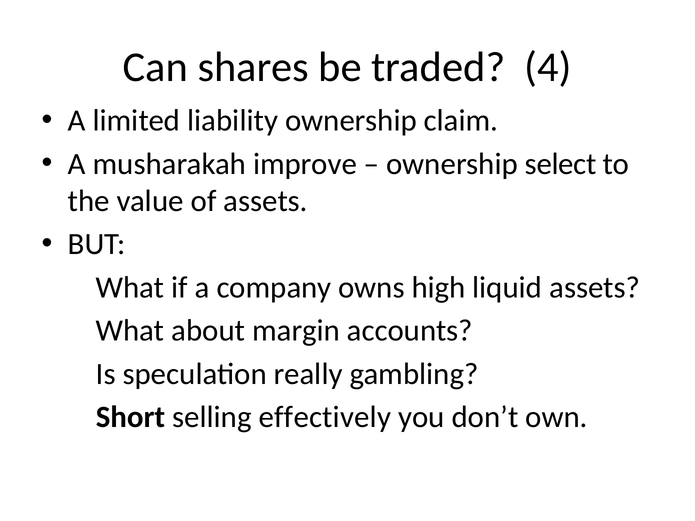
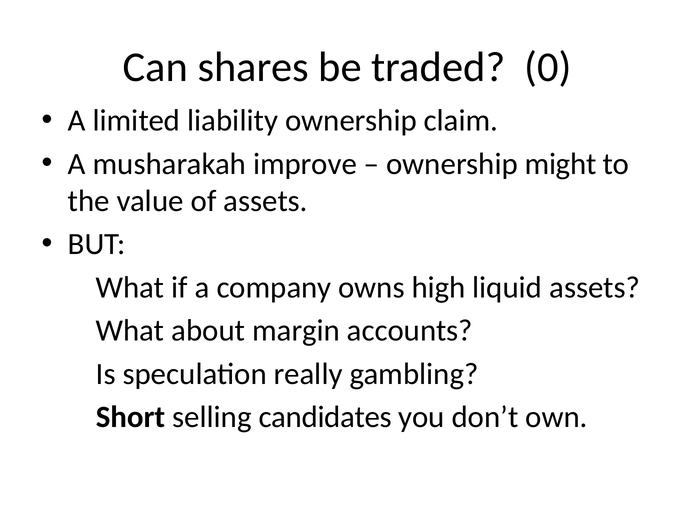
4: 4 -> 0 (548, 67)
select: select -> might (561, 164)
effectively: effectively -> candidates (325, 417)
